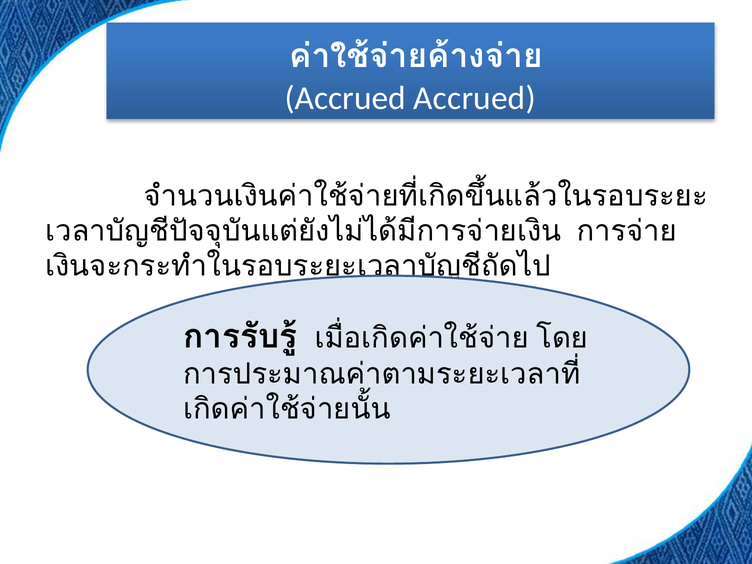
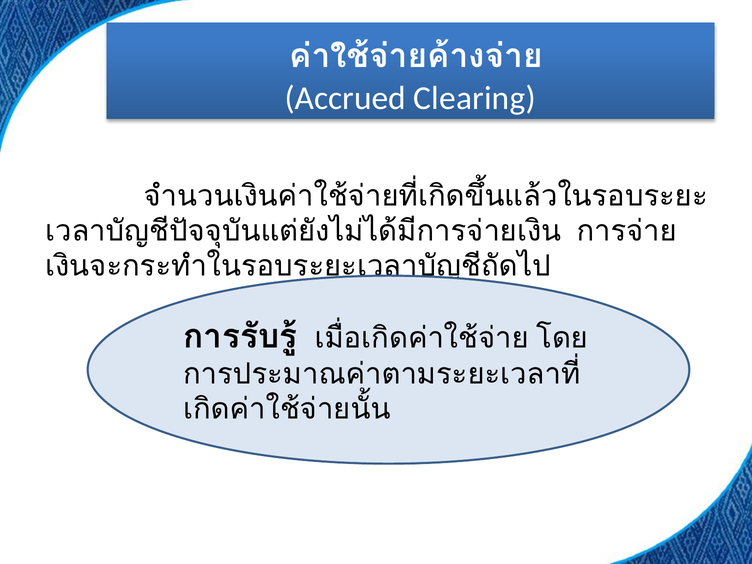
Accrued Accrued: Accrued -> Clearing (475, 98)
